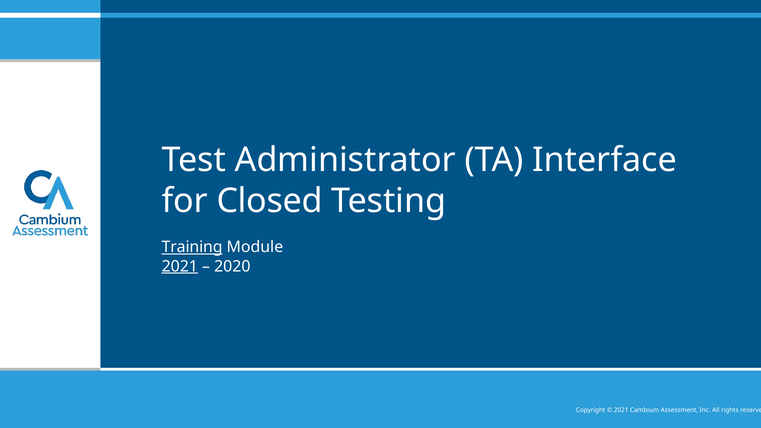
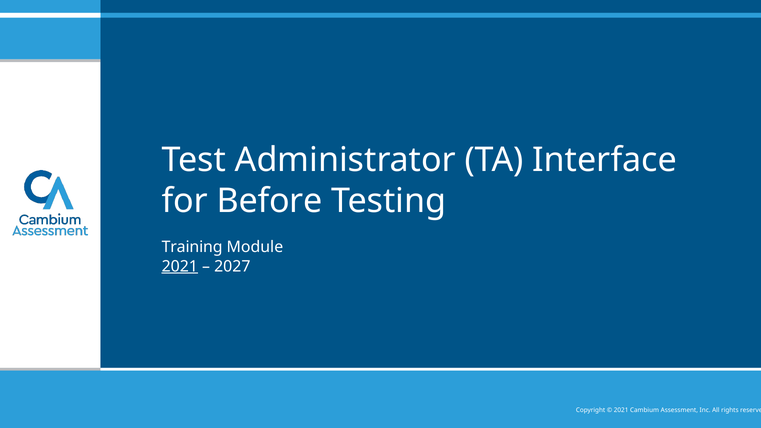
Closed: Closed -> Before (270, 201)
Training underline: present -> none (192, 247)
2020: 2020 -> 2027 (232, 266)
